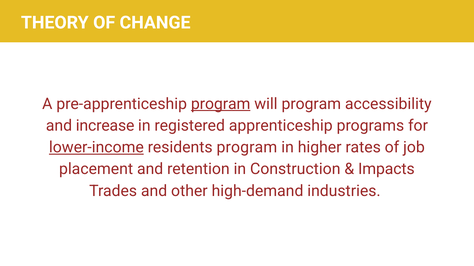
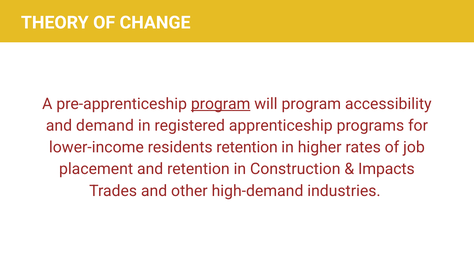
increase: increase -> demand (105, 126)
lower-income underline: present -> none (96, 148)
residents program: program -> retention (247, 148)
